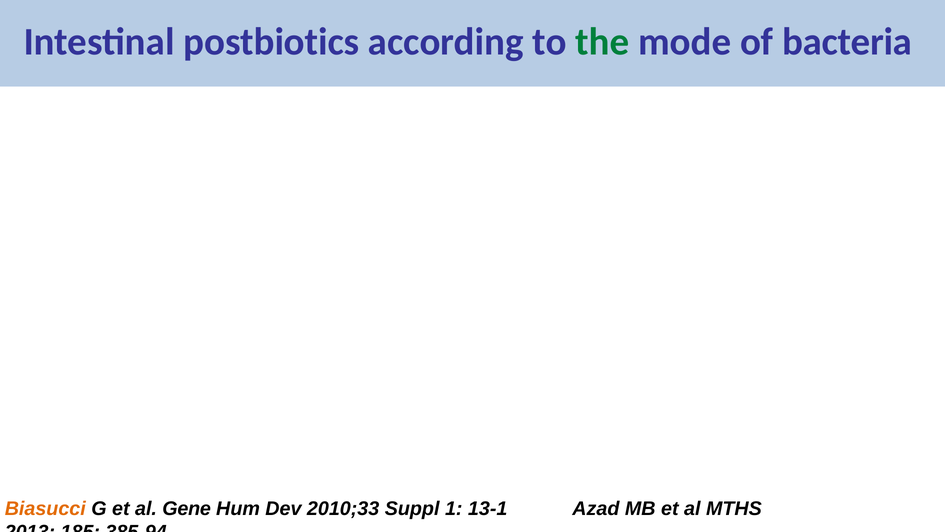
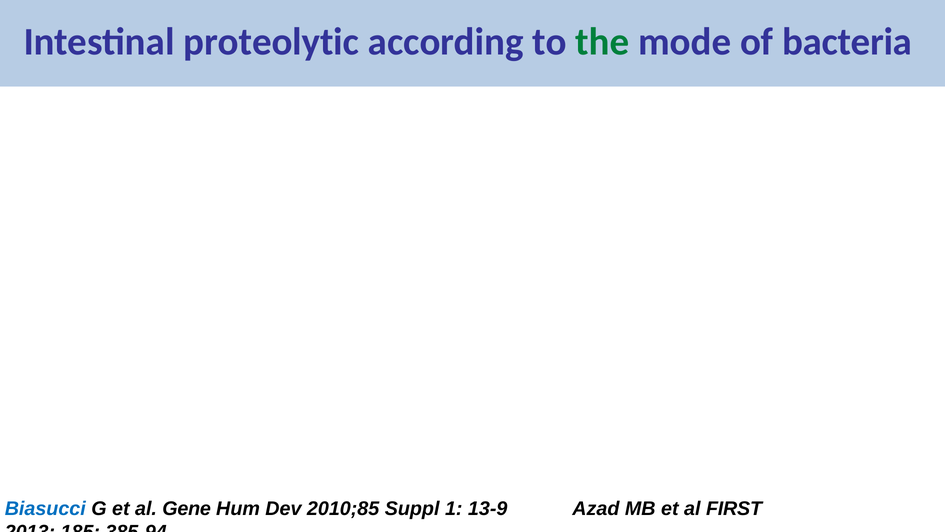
postbiotics: postbiotics -> proteolytic (271, 42)
Biasucci colour: orange -> blue (45, 508)
2010;33: 2010;33 -> 2010;85 (343, 508)
13-1: 13-1 -> 13-9 (488, 508)
MTHS: MTHS -> FIRST (734, 508)
